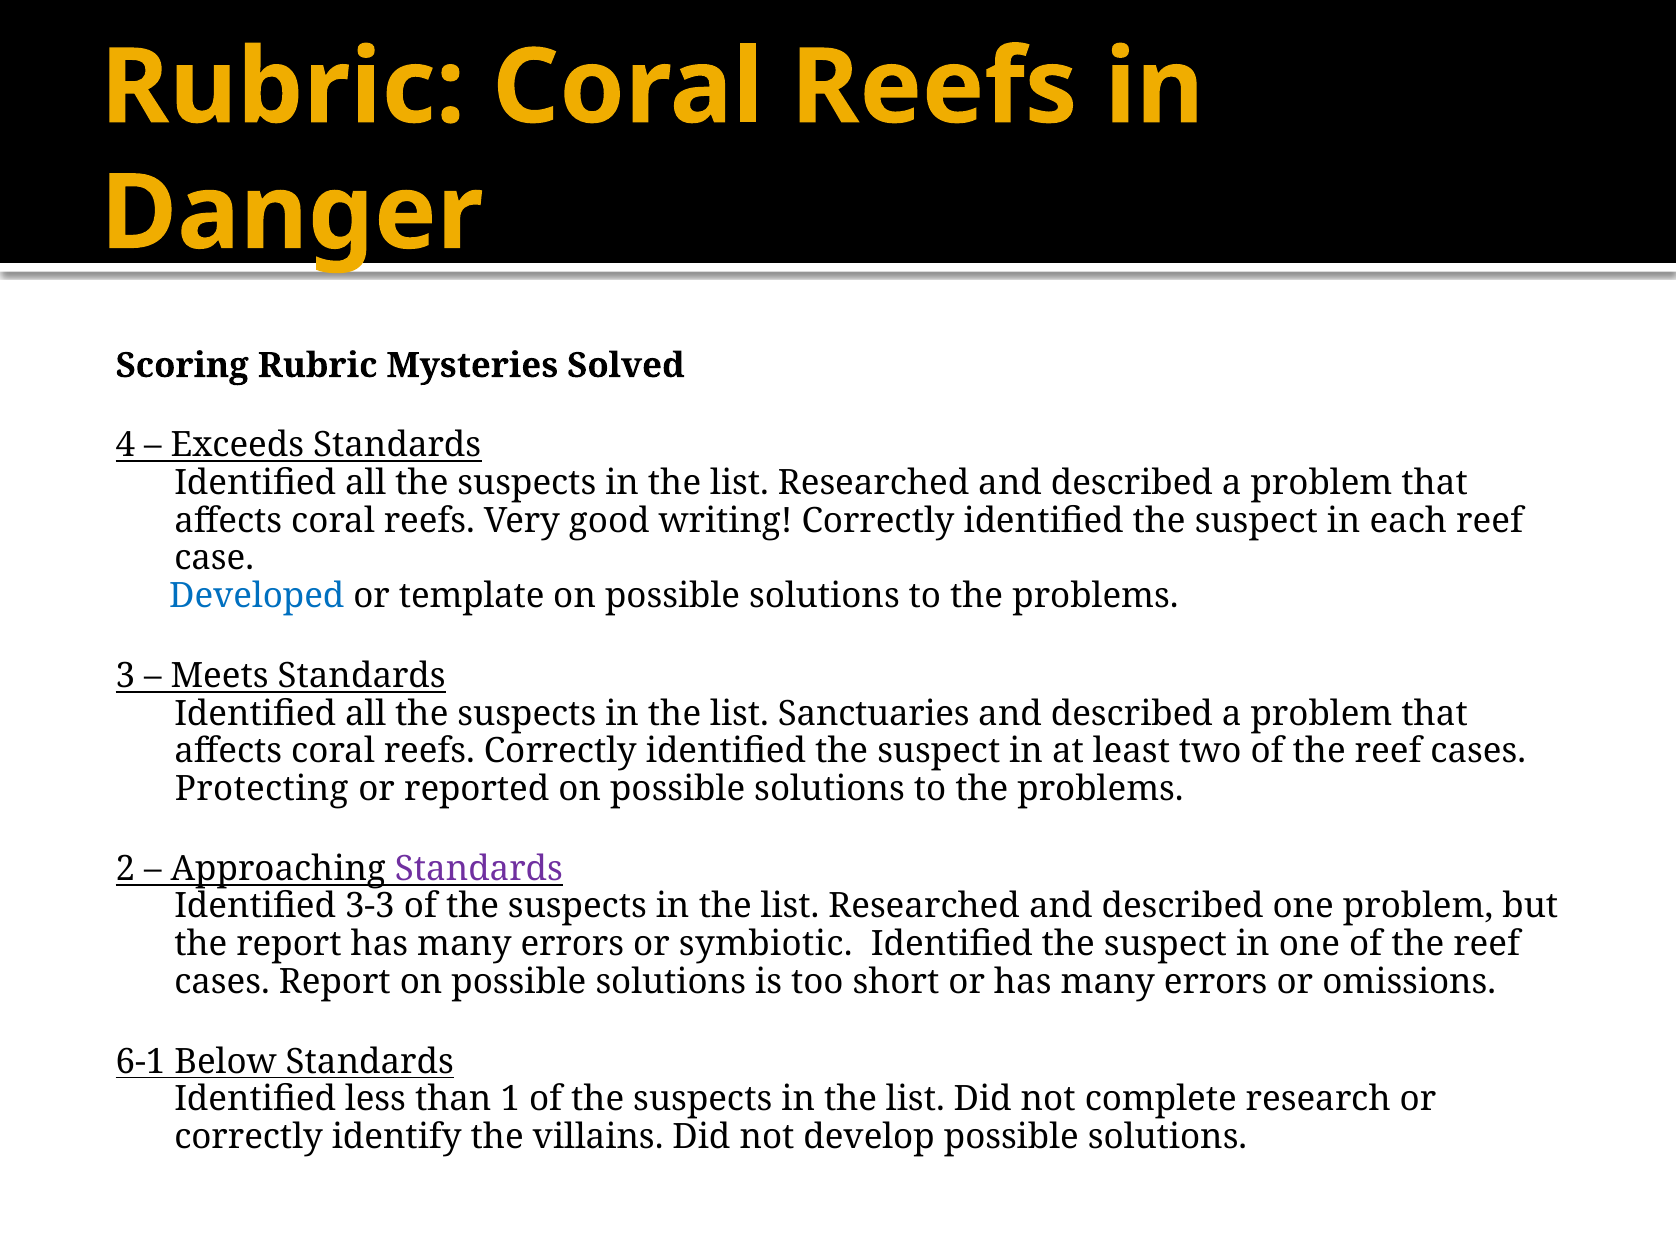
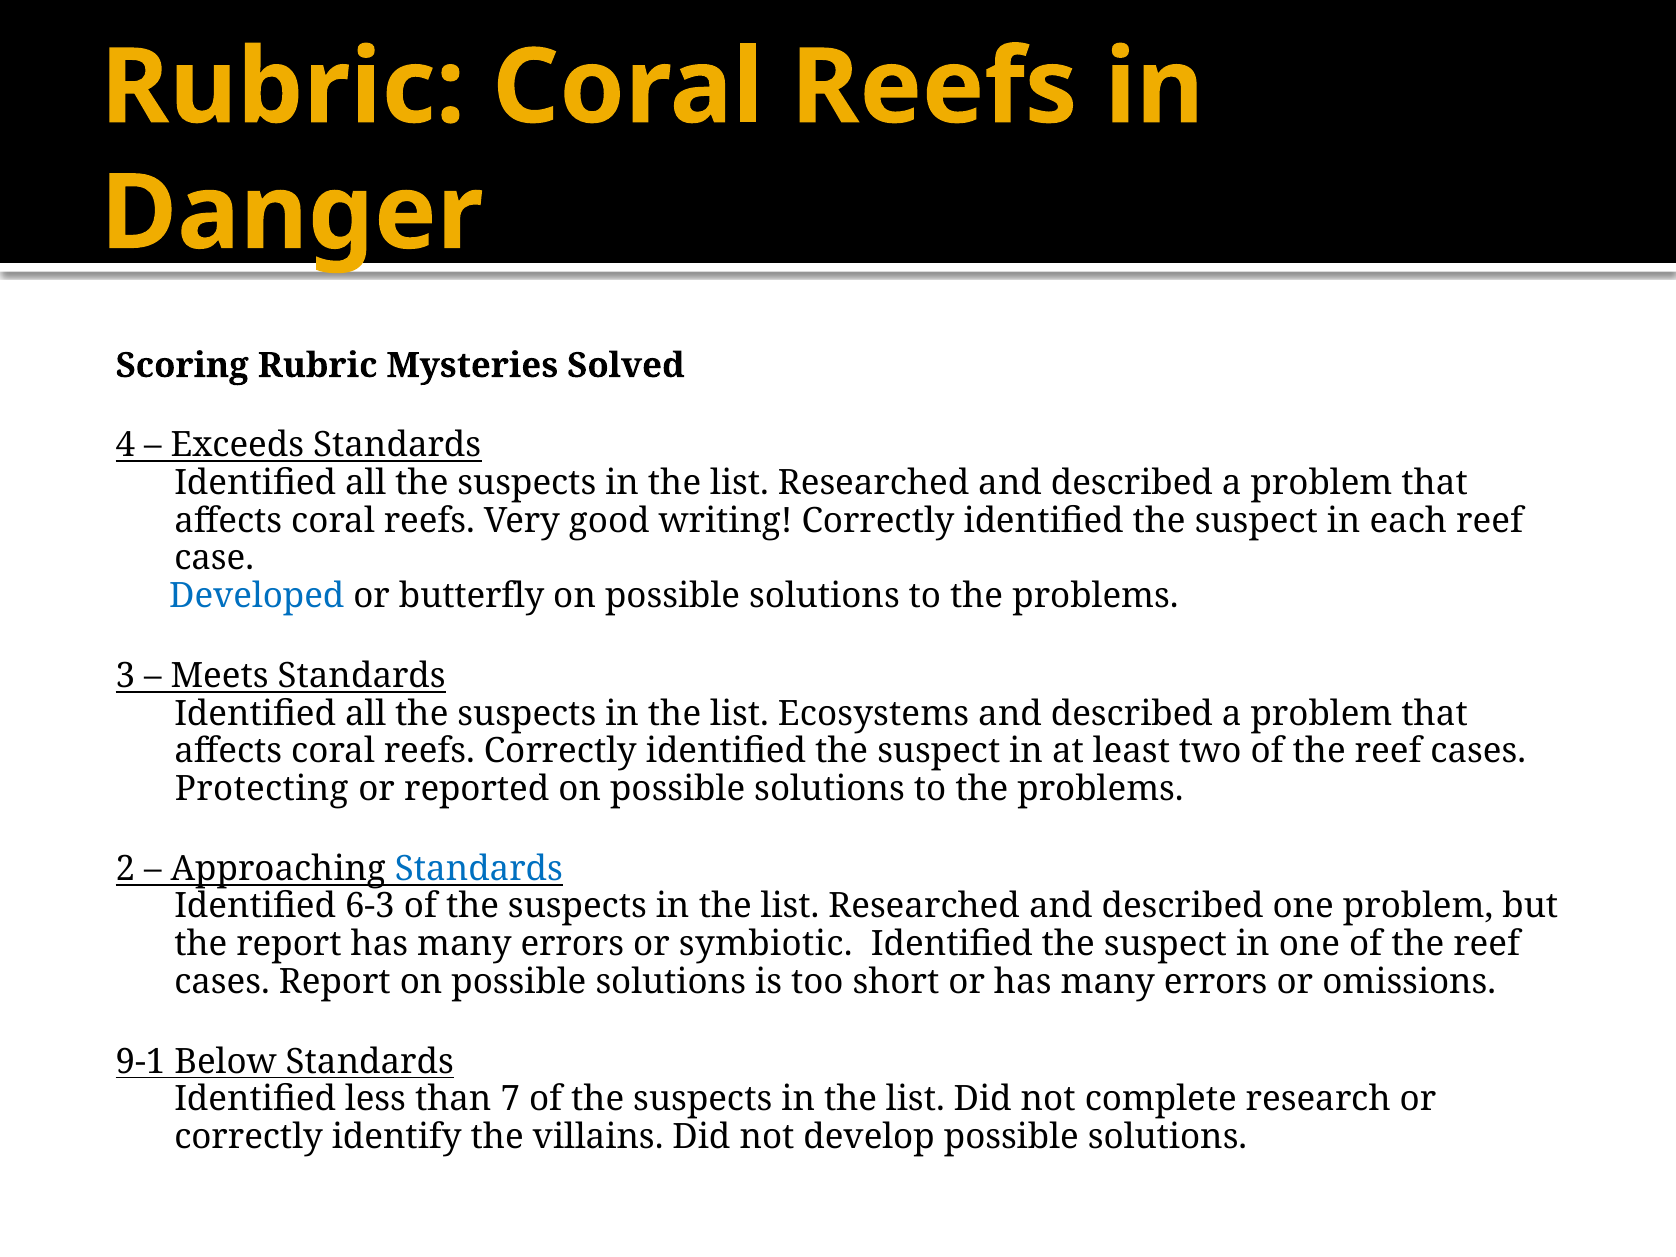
template: template -> butterfly (472, 596)
Sanctuaries: Sanctuaries -> Ecosystems (874, 714)
Standards colour: purple -> blue (479, 869)
3-3: 3-3 -> 6-3 (370, 906)
6-1: 6-1 -> 9-1 (140, 1062)
1: 1 -> 7 (510, 1099)
